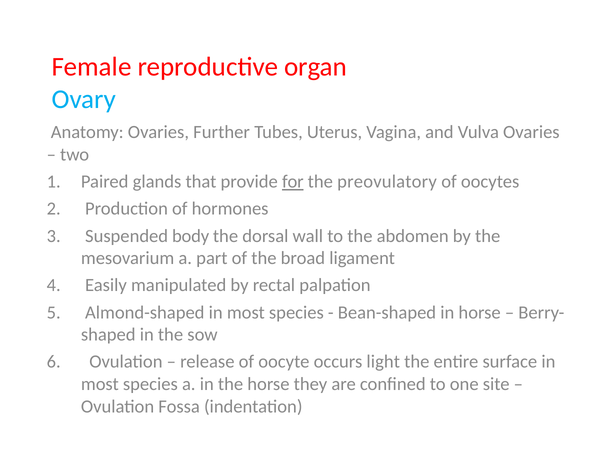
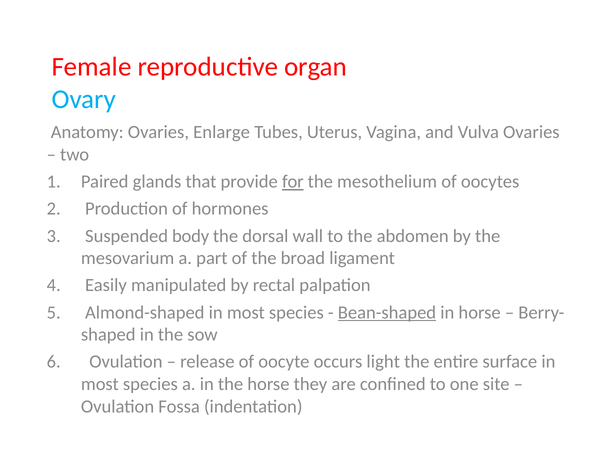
Further: Further -> Enlarge (222, 132)
preovulatory: preovulatory -> mesothelium (387, 182)
Bean-shaped underline: none -> present (387, 312)
